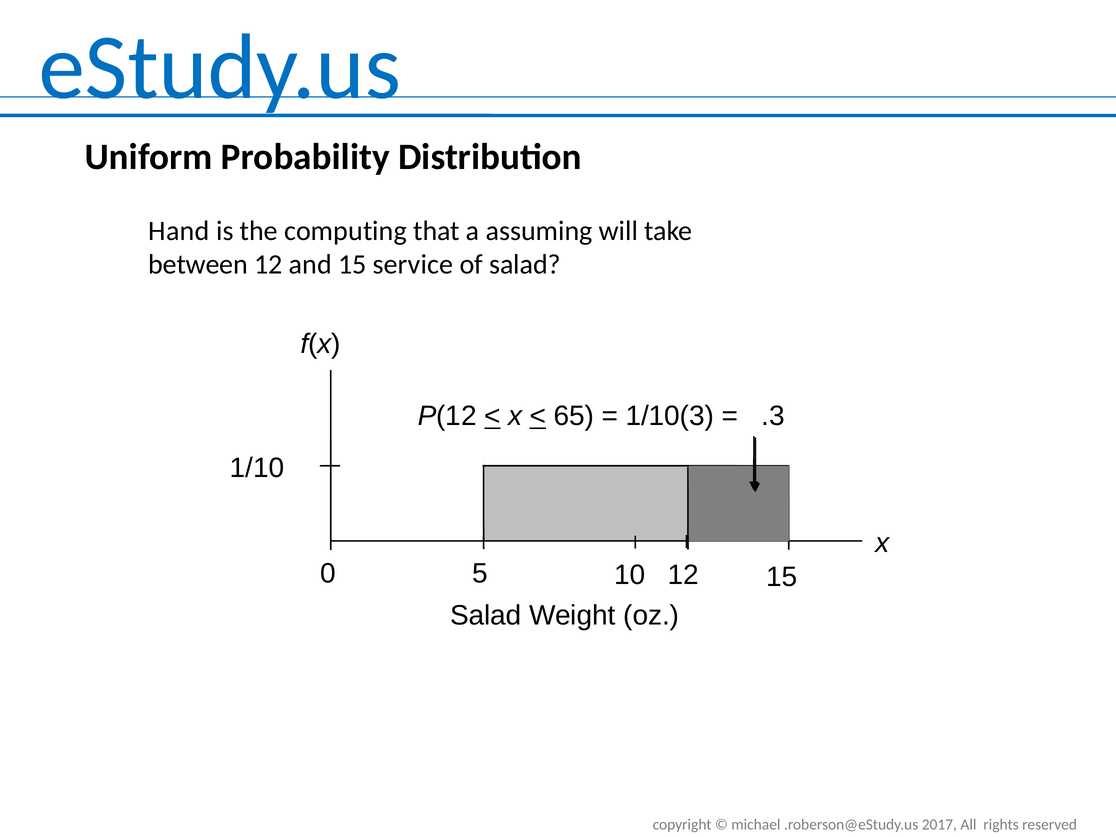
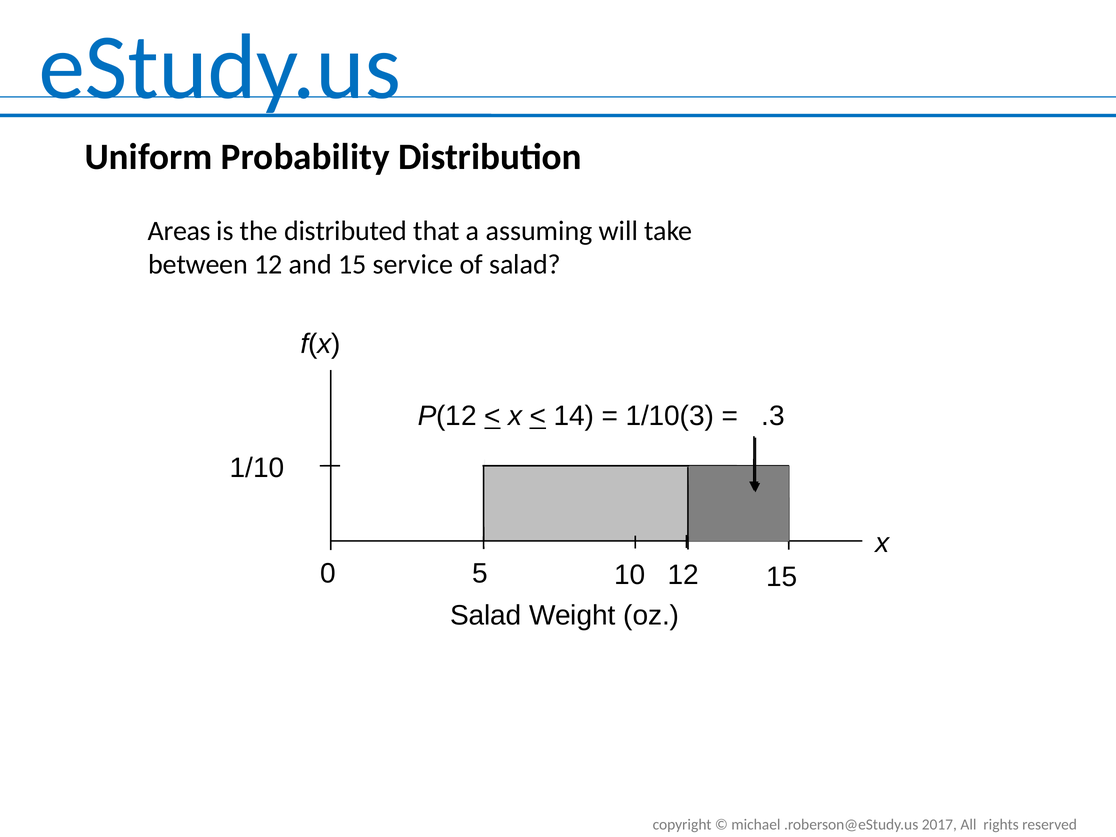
Hand: Hand -> Areas (179, 231)
computing: computing -> distributed (346, 231)
65: 65 -> 14 (574, 416)
